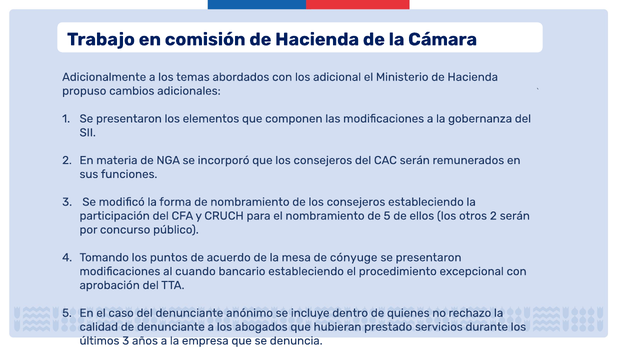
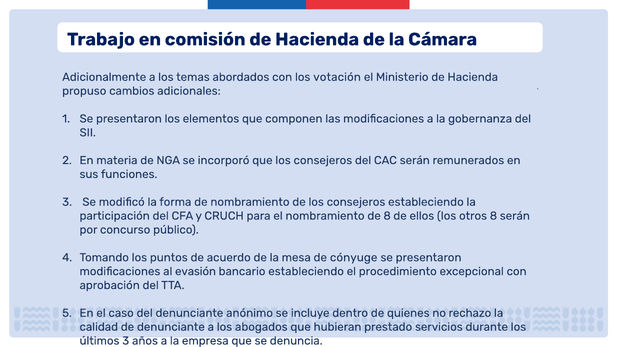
adicional: adicional -> votación (337, 77)
de 5: 5 -> 8 (387, 216)
otros 2: 2 -> 8 (493, 216)
cuando: cuando -> evasión (196, 271)
